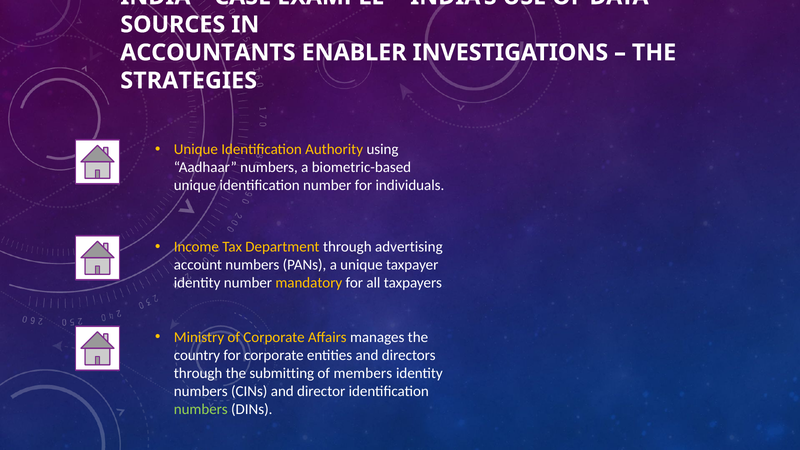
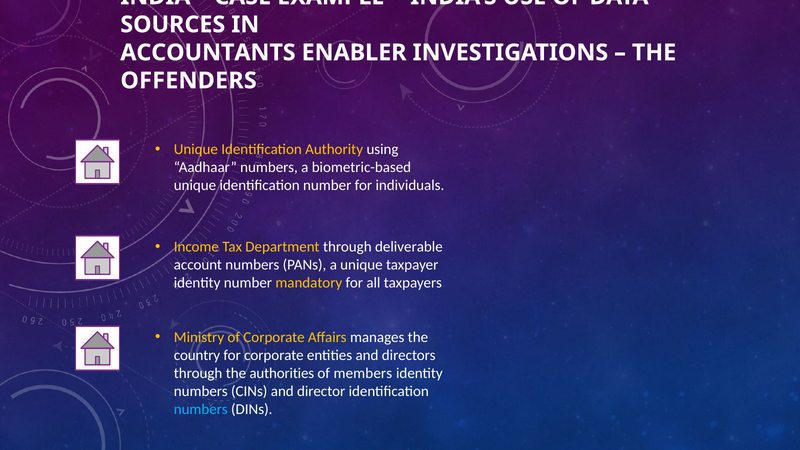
STRATEGIES: STRATEGIES -> OFFENDERS (189, 81)
advertising: advertising -> deliverable (409, 247)
submitting: submitting -> authorities (282, 373)
numbers colour: light green -> light blue (201, 409)
